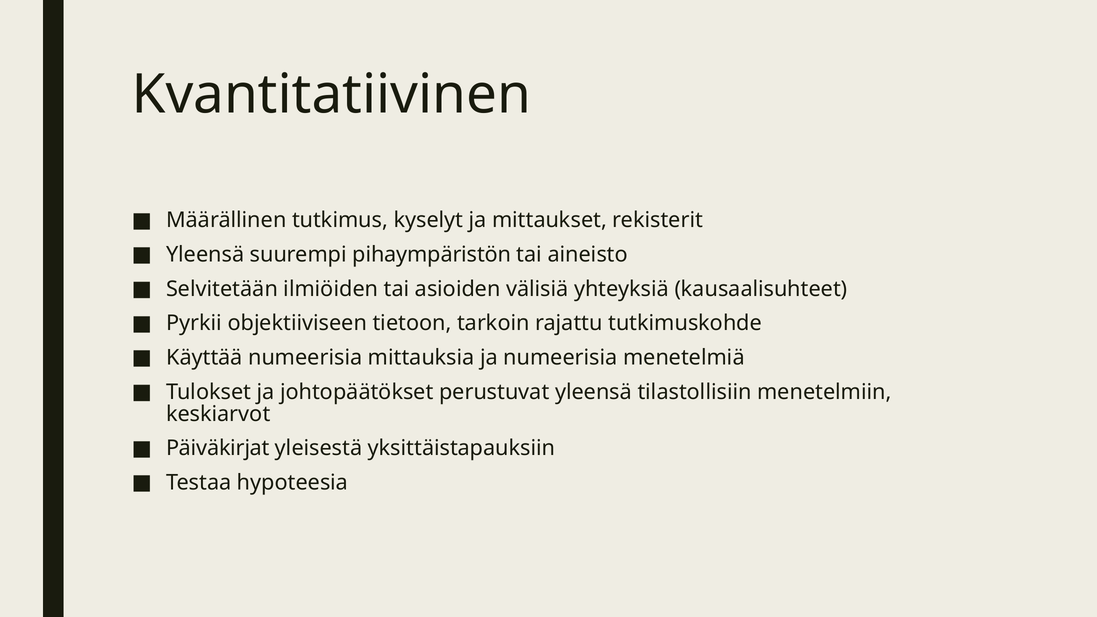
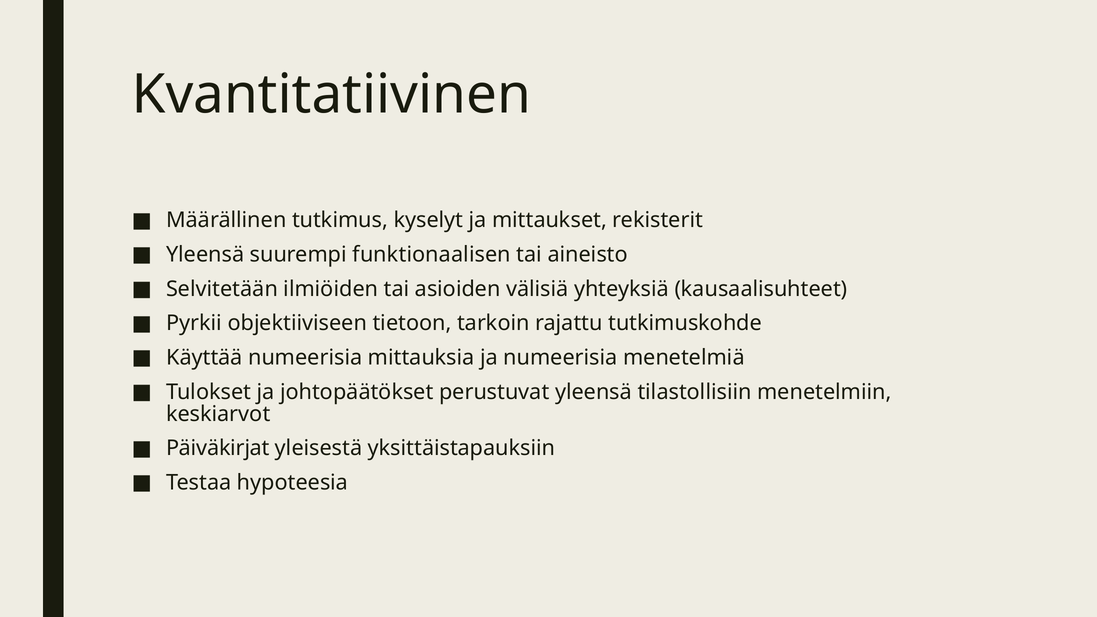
pihaympäristön: pihaympäristön -> funktionaalisen (432, 255)
